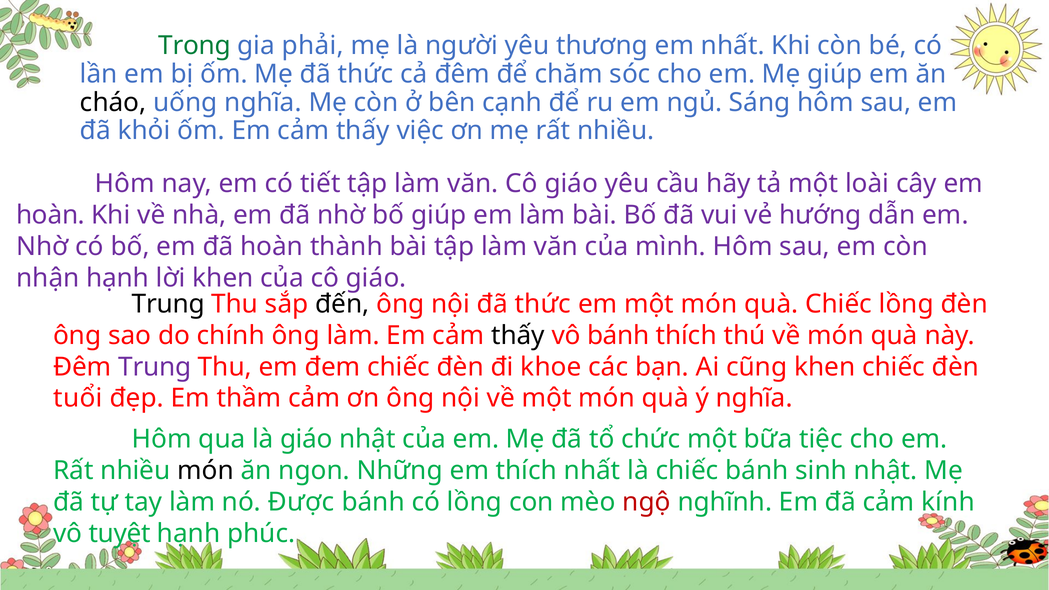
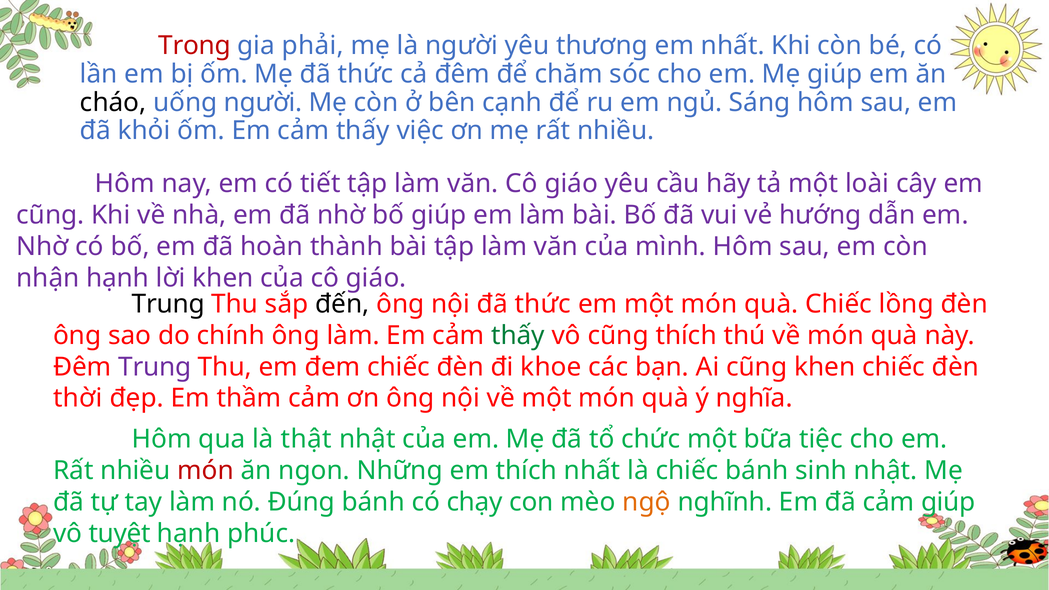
Trong colour: green -> red (195, 46)
uống nghĩa: nghĩa -> người (263, 102)
hoàn: hoàn -> cũng (50, 215)
thấy colour: black -> green (518, 335)
vô bánh: bánh -> cũng (618, 335)
tuổi: tuổi -> thời (78, 398)
là giáo: giáo -> thật (306, 439)
món colour: black -> red (206, 470)
Được: Được -> Đúng (301, 502)
có lồng: lồng -> chạy (475, 502)
ngộ colour: red -> orange (647, 502)
cảm kính: kính -> giúp (948, 502)
